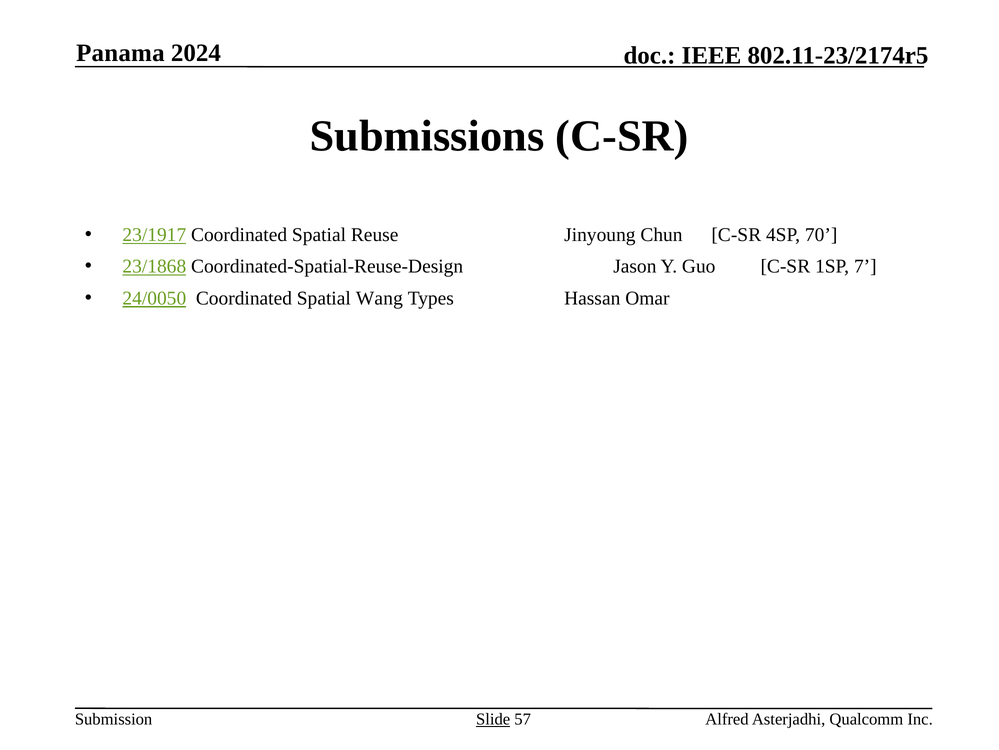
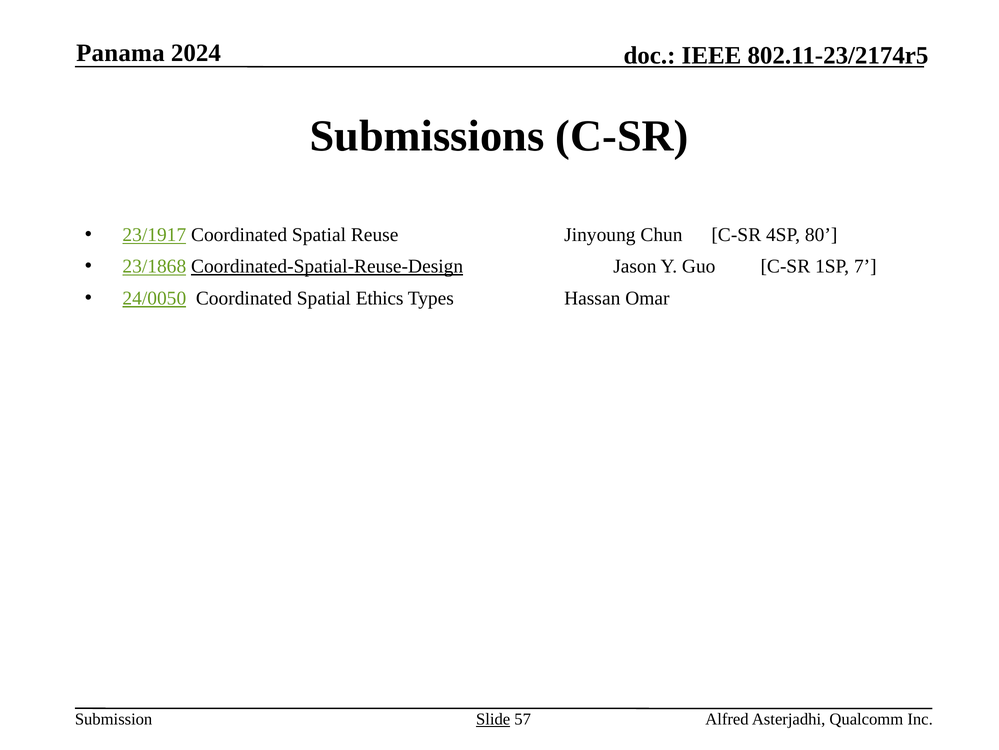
70: 70 -> 80 (821, 234)
Coordinated-Spatial-Reuse-Design underline: none -> present (327, 266)
Wang: Wang -> Ethics (380, 298)
